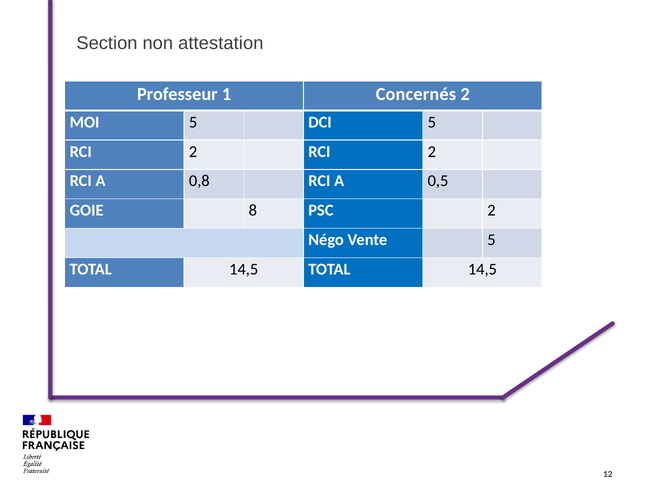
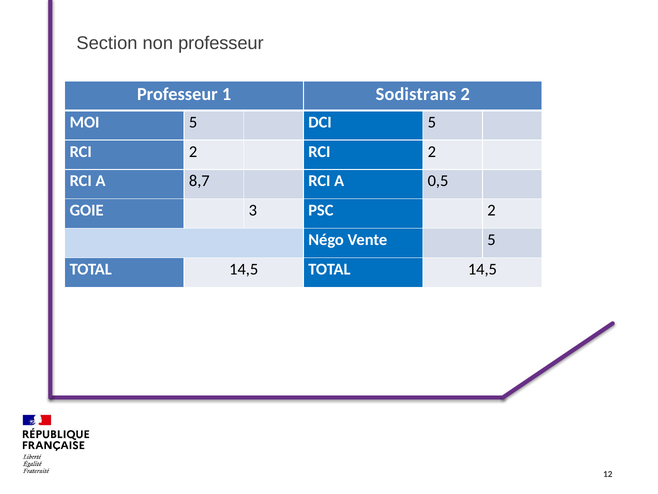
non attestation: attestation -> professeur (221, 43)
Concernés: Concernés -> Sodistrans (416, 94)
0,8: 0,8 -> 8,7 (199, 181)
8: 8 -> 3 (253, 210)
